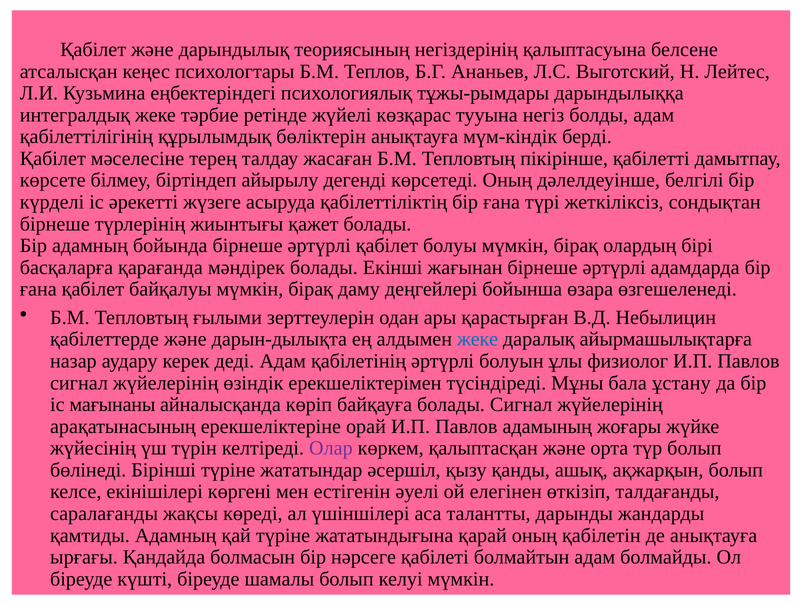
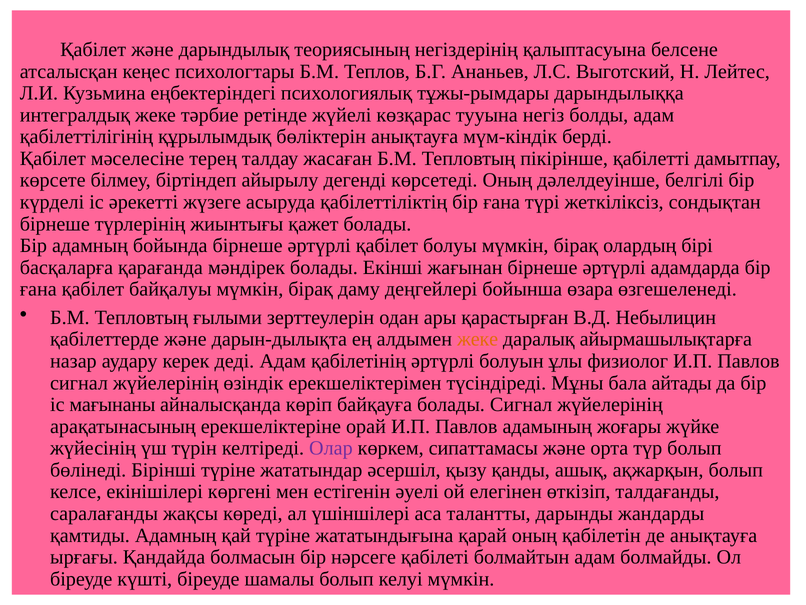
жеке colour: blue -> orange (478, 339)
ұстану: ұстану -> айтады (682, 383)
қалыптасқан: қалыптасқан -> сипаттамасы (483, 448)
